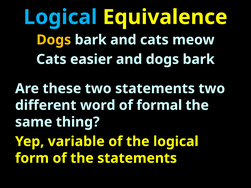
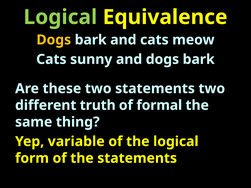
Logical colour: light blue -> light green (60, 17)
easier: easier -> sunny (91, 59)
word: word -> truth (98, 105)
